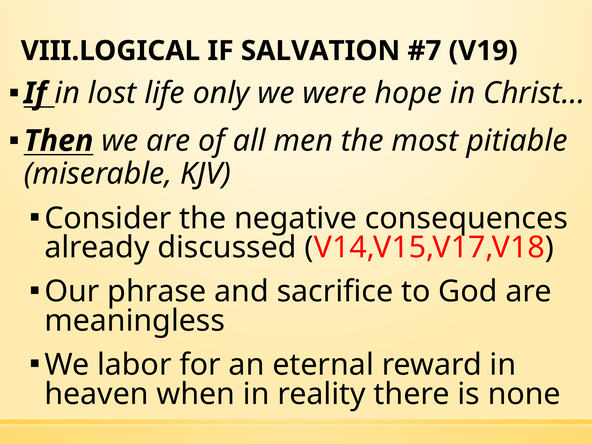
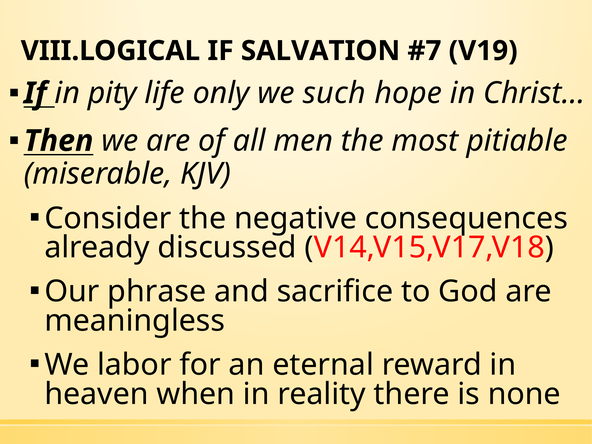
lost: lost -> pity (112, 93)
were: were -> such (334, 93)
